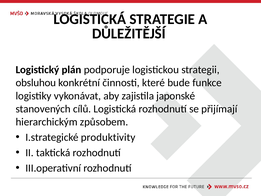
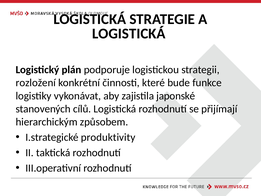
DŮLEŽITĚJŠÍ: DŮLEŽITĚJŠÍ -> LOGISTICKÁ (129, 34)
obsluhou: obsluhou -> rozložení (36, 83)
